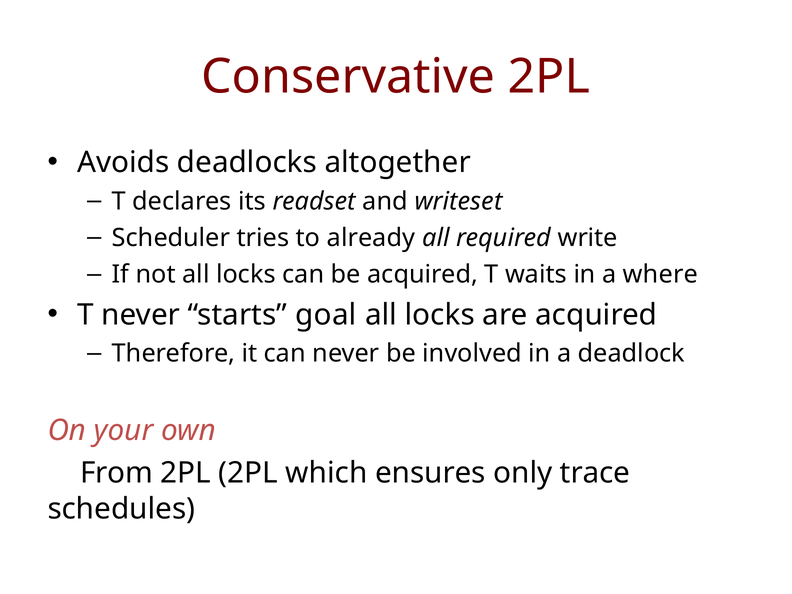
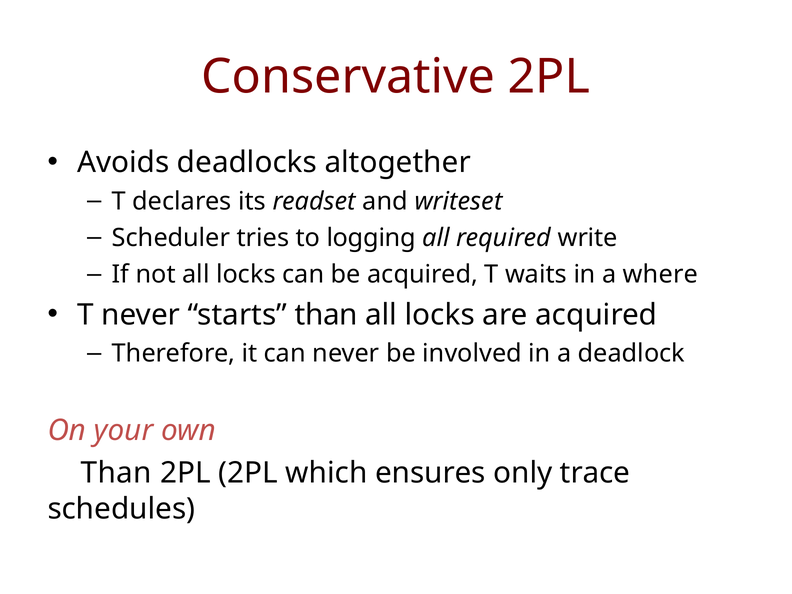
already: already -> logging (371, 238)
starts goal: goal -> than (326, 315)
From: From -> Than (116, 473)
